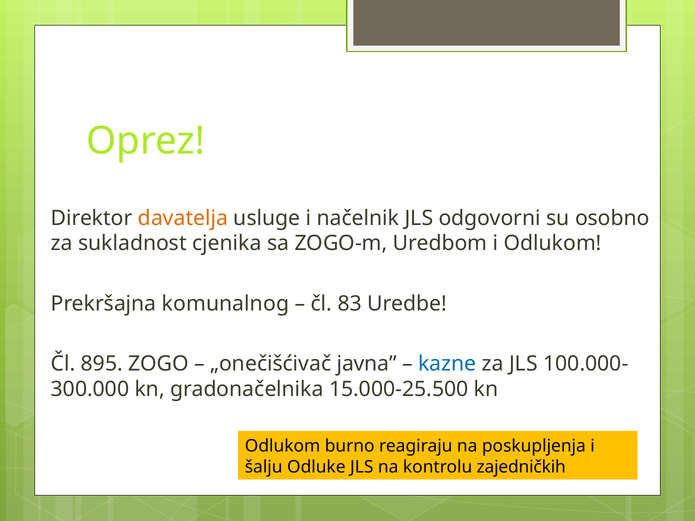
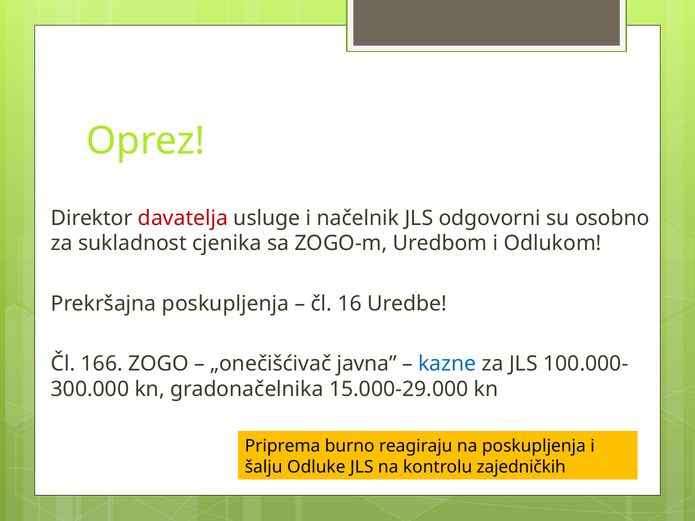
davatelja colour: orange -> red (183, 218)
Prekršajna komunalnog: komunalnog -> poskupljenja (226, 304)
83: 83 -> 16 (350, 304)
895: 895 -> 166 (102, 364)
15.000-25.500: 15.000-25.500 -> 15.000-29.000 (399, 389)
Odlukom: Odlukom -> Priprema (283, 446)
